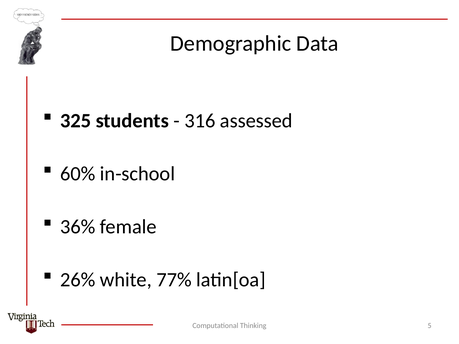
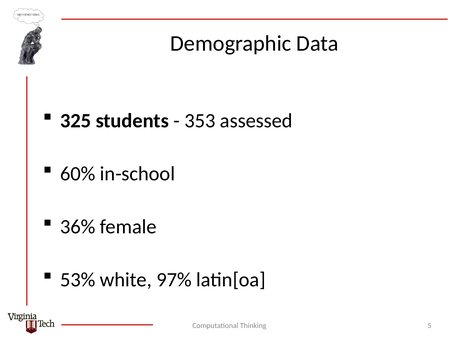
316: 316 -> 353 (200, 121)
26%: 26% -> 53% (78, 280)
77%: 77% -> 97% (174, 280)
